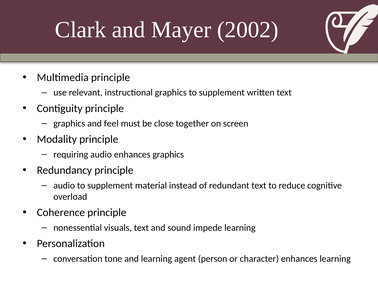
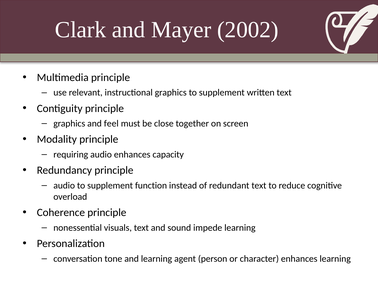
enhances graphics: graphics -> capacity (168, 154)
material: material -> function (151, 185)
